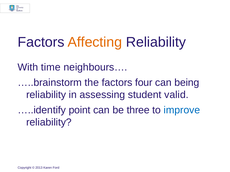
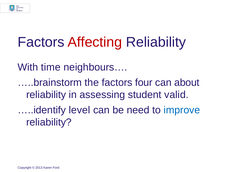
Affecting colour: orange -> red (95, 42)
being: being -> about (187, 83)
point: point -> level (79, 110)
three: three -> need (138, 110)
